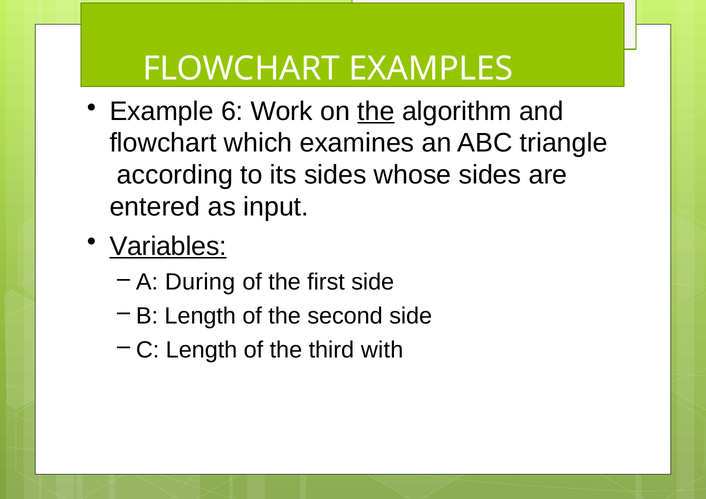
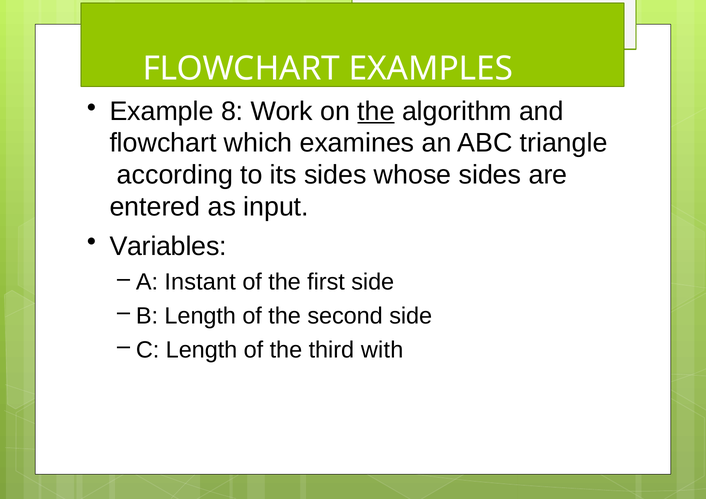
6: 6 -> 8 (232, 111)
Variables underline: present -> none (168, 246)
During: During -> Instant (200, 282)
